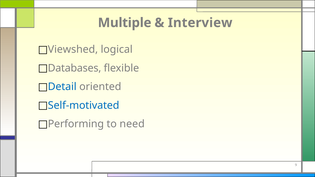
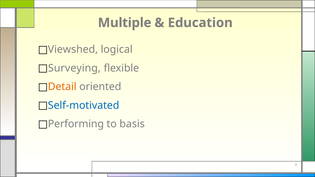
Interview: Interview -> Education (200, 23)
Databases: Databases -> Surveying (74, 68)
Detail colour: blue -> orange (62, 87)
need: need -> basis (132, 124)
